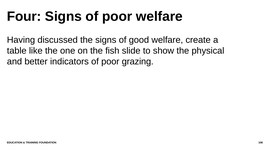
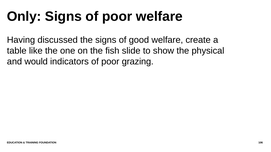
Four: Four -> Only (24, 16)
better: better -> would (36, 62)
